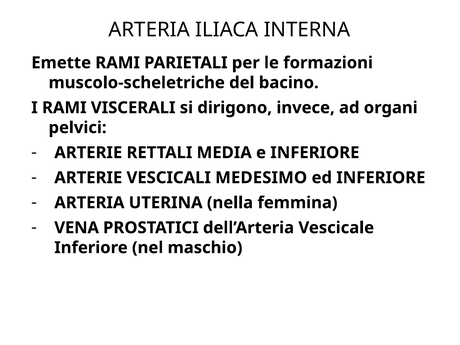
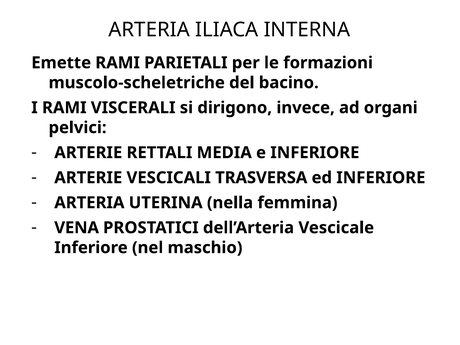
MEDESIMO: MEDESIMO -> TRASVERSA (261, 178)
